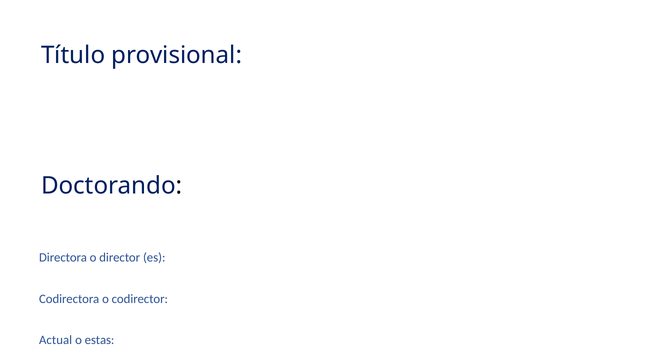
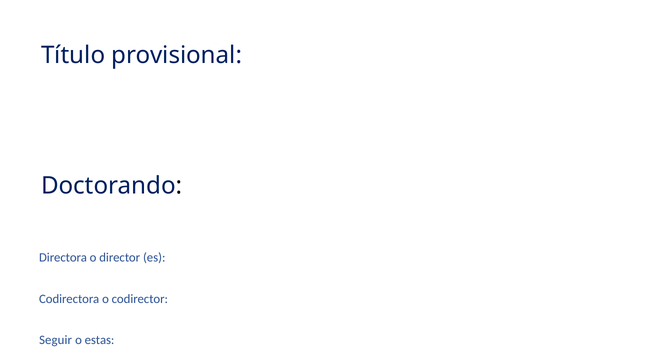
Actual: Actual -> Seguir (56, 340)
